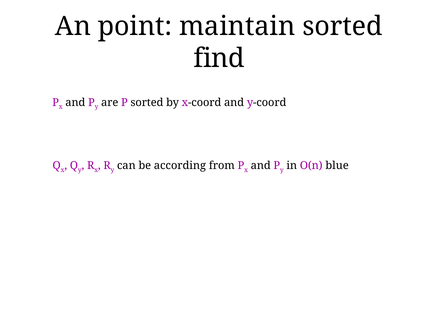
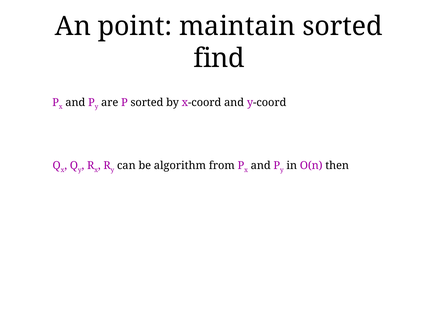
according: according -> algorithm (180, 166)
blue: blue -> then (337, 166)
